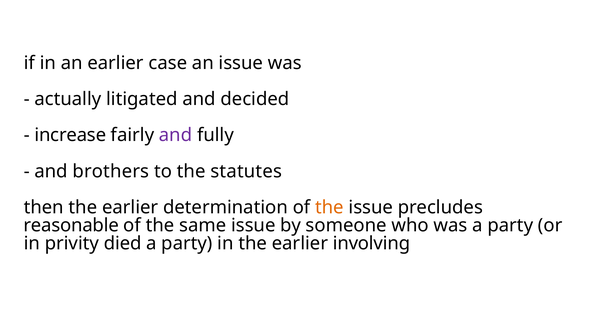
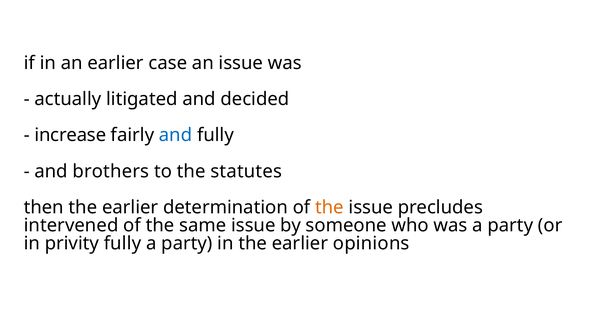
and colour: purple -> blue (176, 135)
reasonable: reasonable -> intervened (71, 225)
privity died: died -> fully (122, 244)
involving: involving -> opinions (371, 244)
